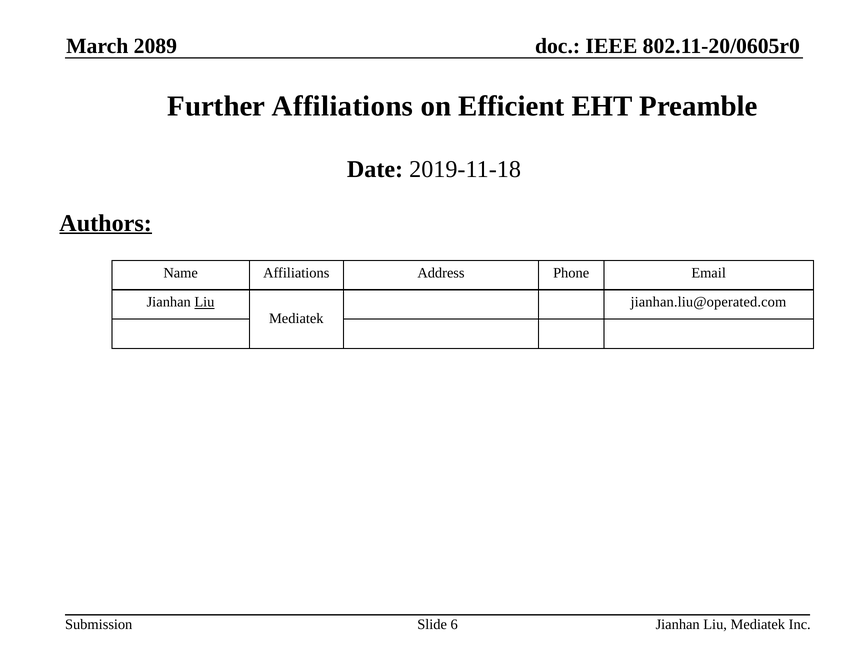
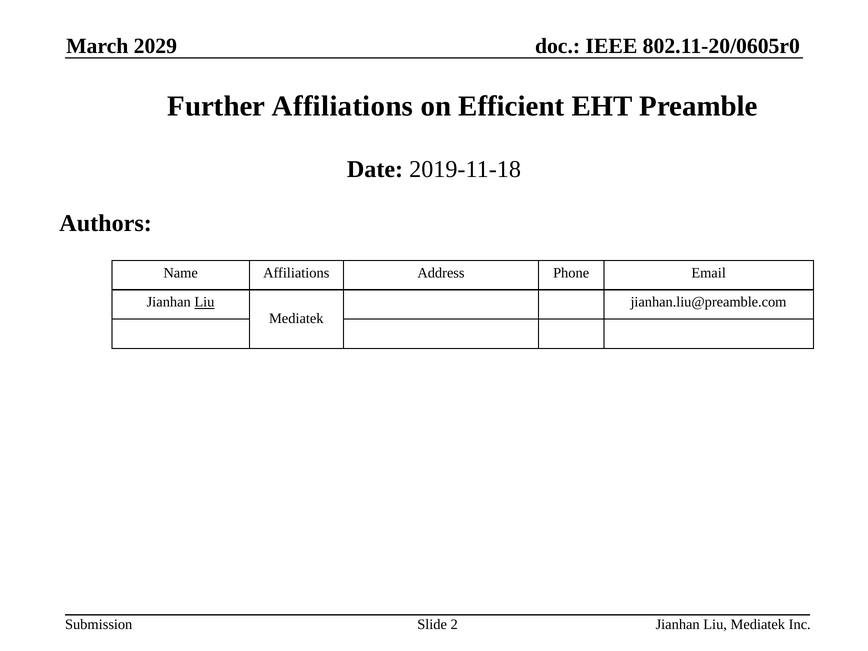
2089: 2089 -> 2029 (155, 46)
Authors underline: present -> none (106, 223)
jianhan.liu@operated.com: jianhan.liu@operated.com -> jianhan.liu@preamble.com (708, 302)
6: 6 -> 2 (454, 624)
